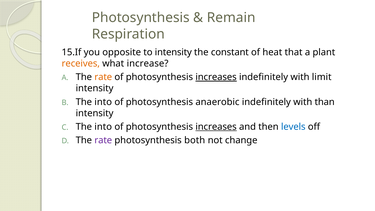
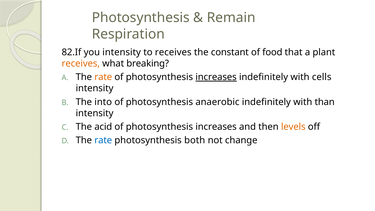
15.If: 15.If -> 82.If (71, 52)
you opposite: opposite -> intensity (122, 52)
to intensity: intensity -> receives (173, 52)
heat: heat -> food (272, 52)
increase: increase -> breaking (148, 63)
limit: limit -> cells (322, 77)
into: into -> acid (103, 127)
increases underline: present -> none (216, 127)
levels colour: blue -> orange (293, 127)
rate colour: purple -> blue (103, 140)
